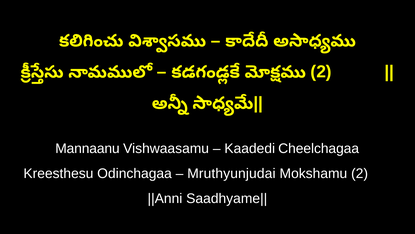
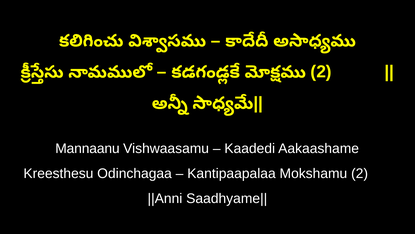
Cheelchagaa: Cheelchagaa -> Aakaashame (319, 148)
Mruthyunjudai: Mruthyunjudai -> Kantipaapalaa (231, 173)
